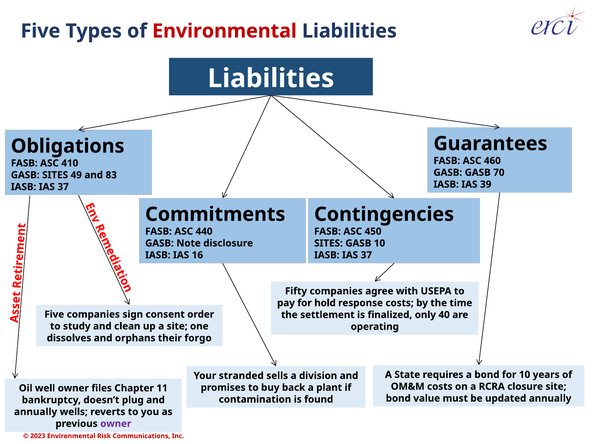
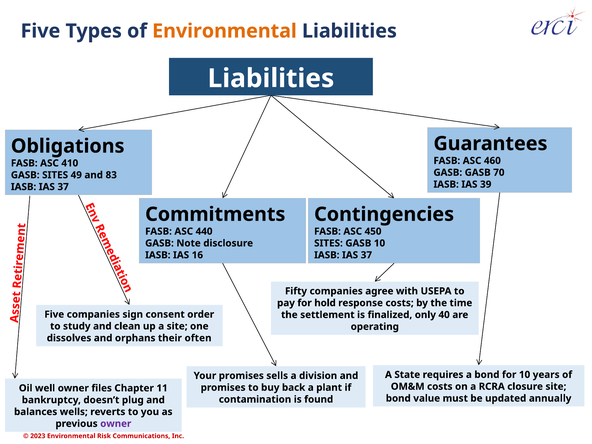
Environmental colour: red -> orange (224, 31)
forgo: forgo -> often (198, 338)
Your stranded: stranded -> promises (241, 376)
annually: annually -> balances (36, 412)
